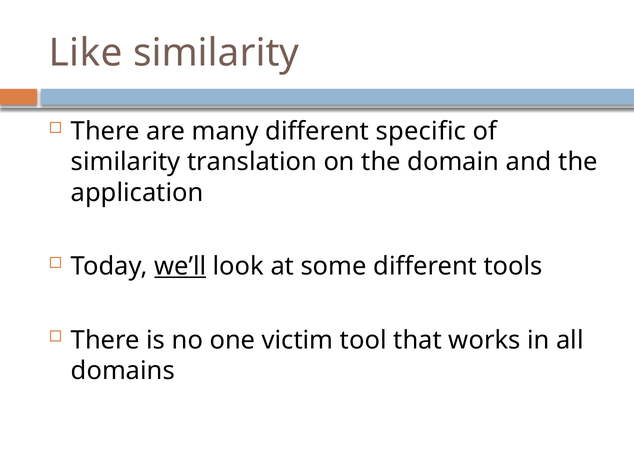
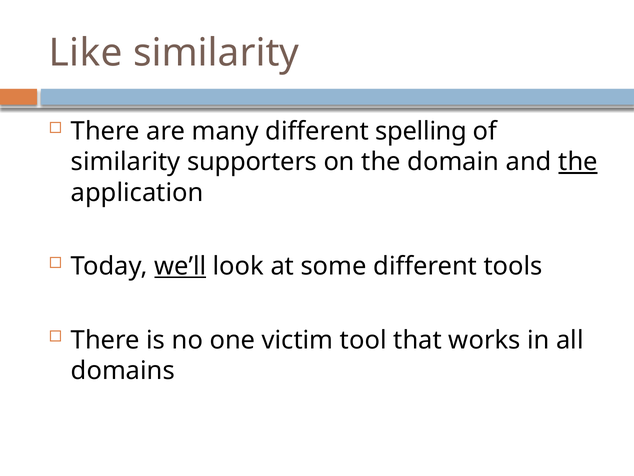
specific: specific -> spelling (421, 131)
translation: translation -> supporters (252, 162)
the underline: none -> present (578, 162)
